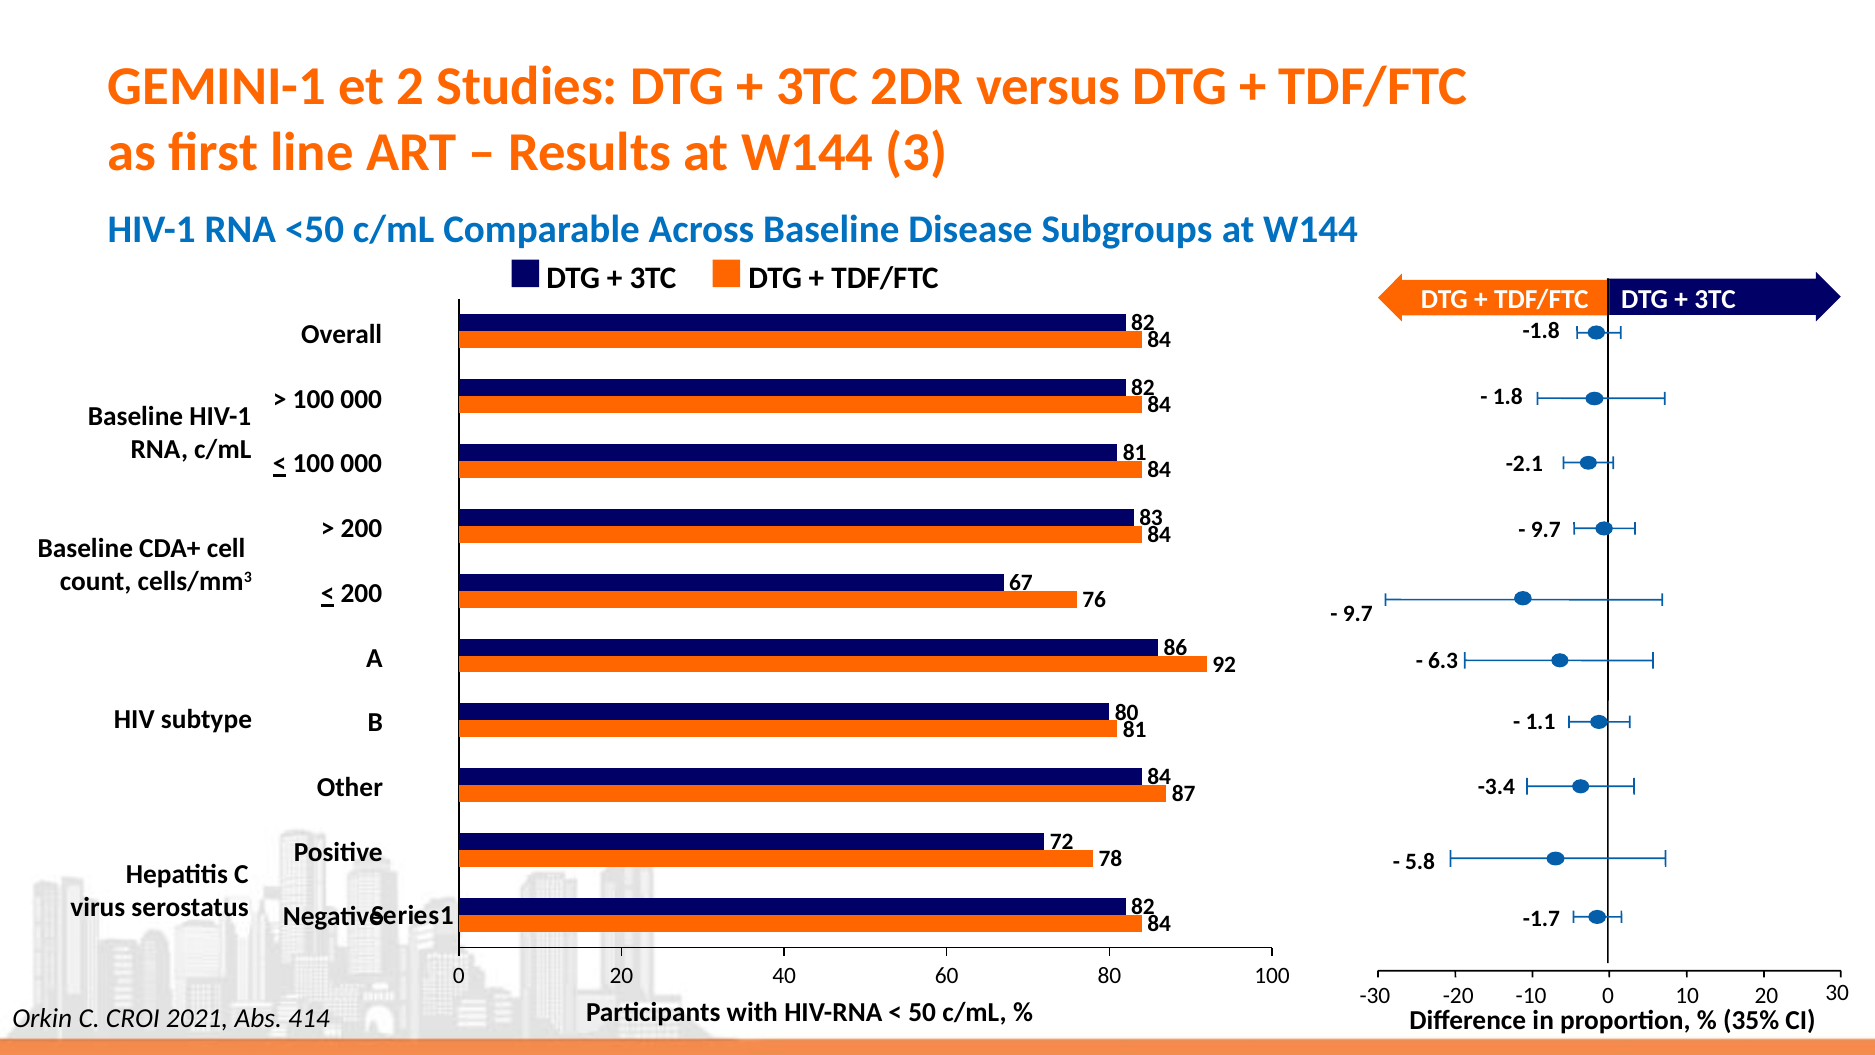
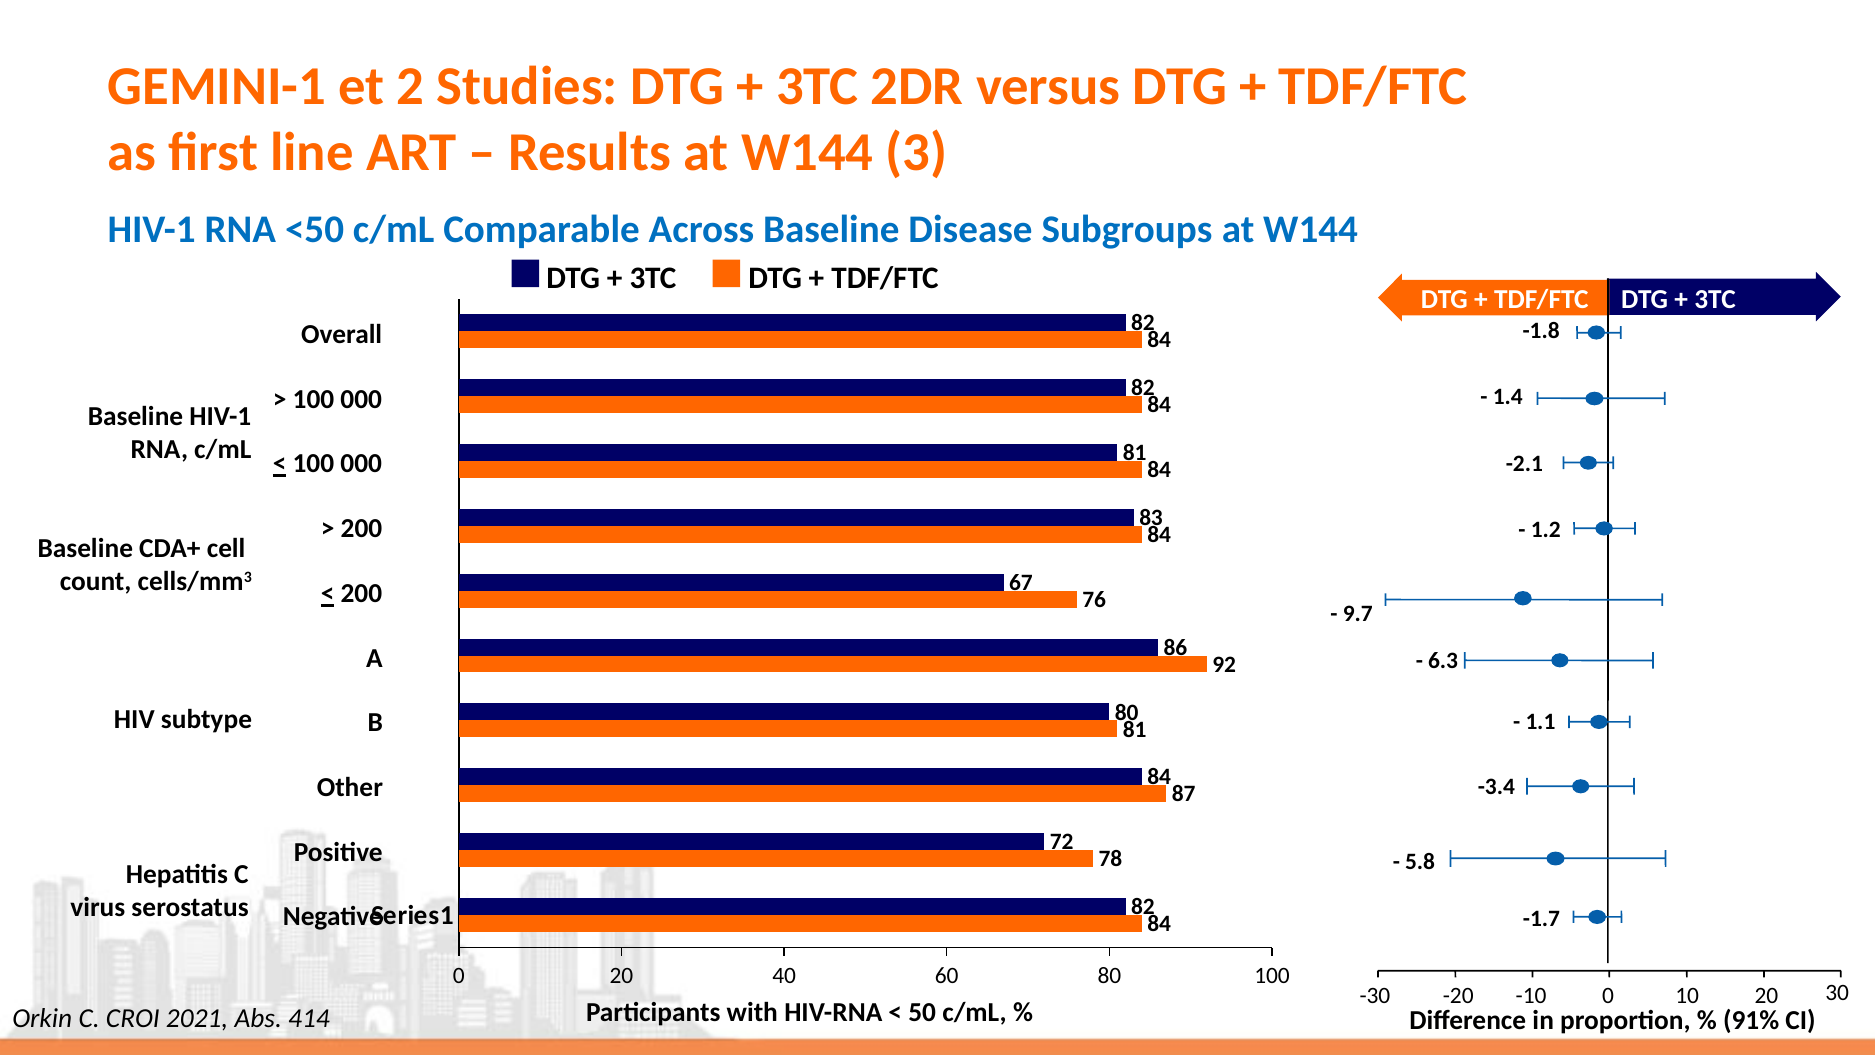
1.8: 1.8 -> 1.4 (1508, 397)
9.7: 9.7 -> 1.2 (1546, 530)
35%: 35% -> 91% (1751, 1020)
